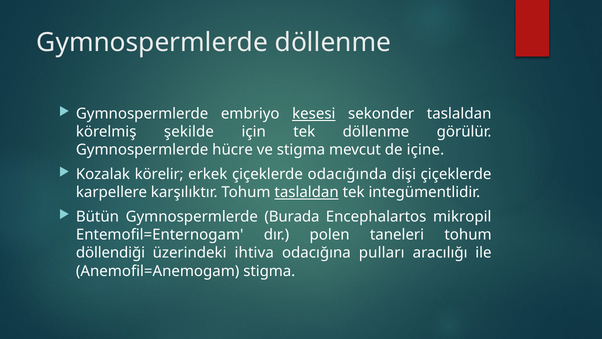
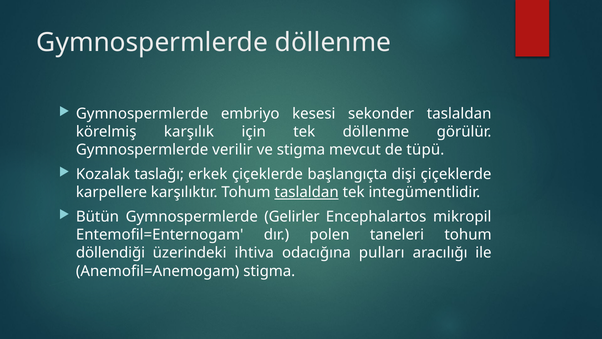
kesesi underline: present -> none (314, 114)
şekilde: şekilde -> karşılık (189, 132)
hücre: hücre -> verilir (233, 150)
içine: içine -> tüpü (425, 150)
körelir: körelir -> taslağı (159, 174)
odacığında: odacığında -> başlangıçta (347, 174)
Burada: Burada -> Gelirler (292, 217)
